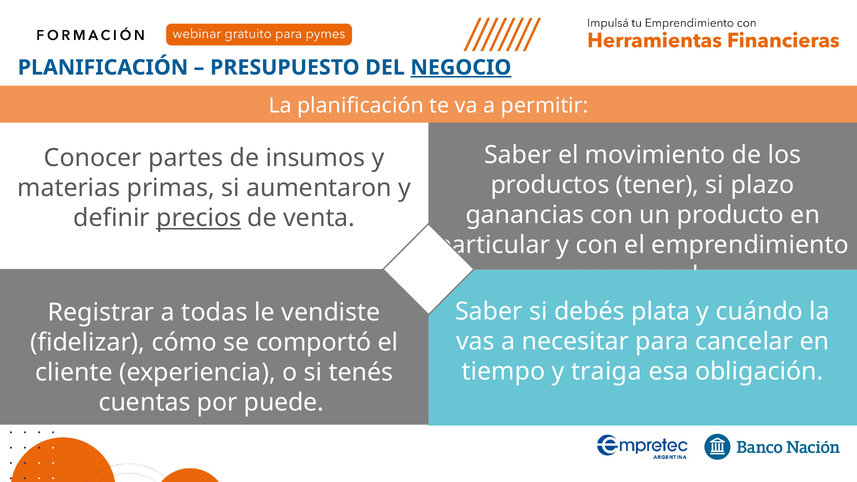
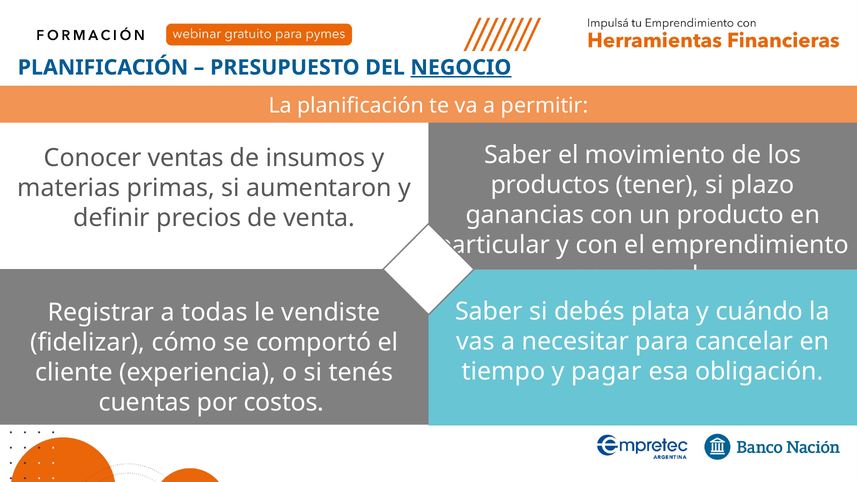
partes: partes -> ventas (186, 158)
precios underline: present -> none (199, 218)
traiga: traiga -> pagar (606, 371)
puede: puede -> costos (284, 403)
